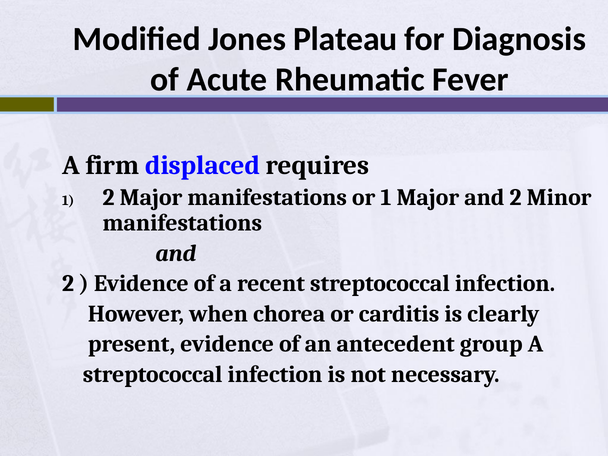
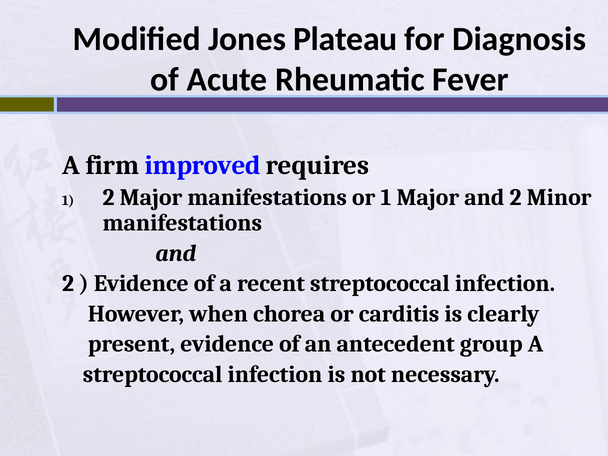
displaced: displaced -> improved (203, 165)
